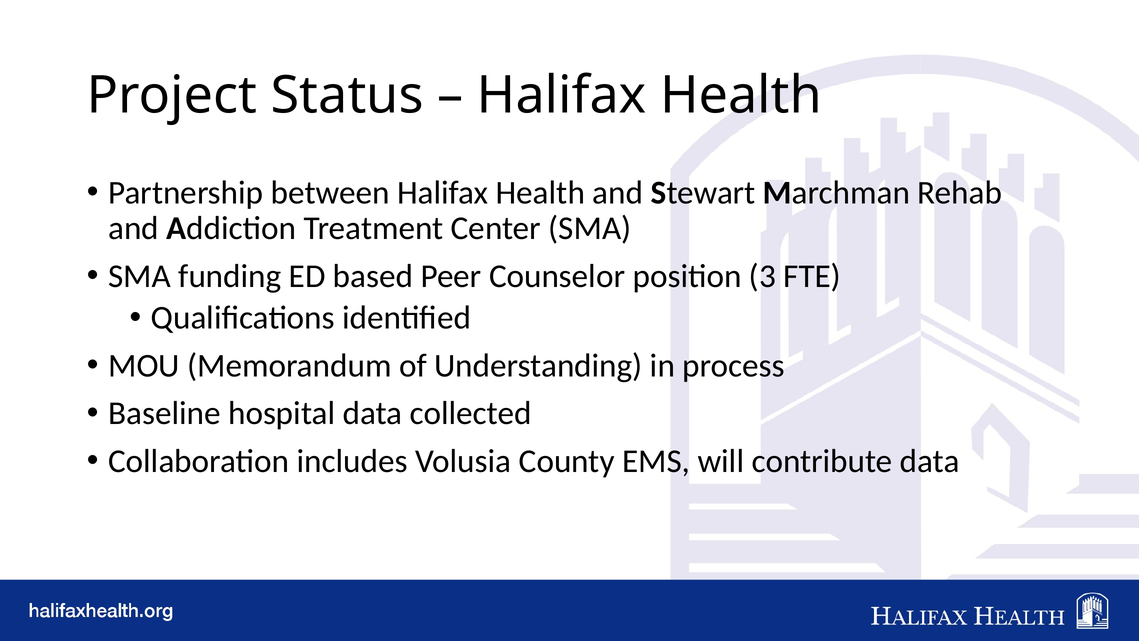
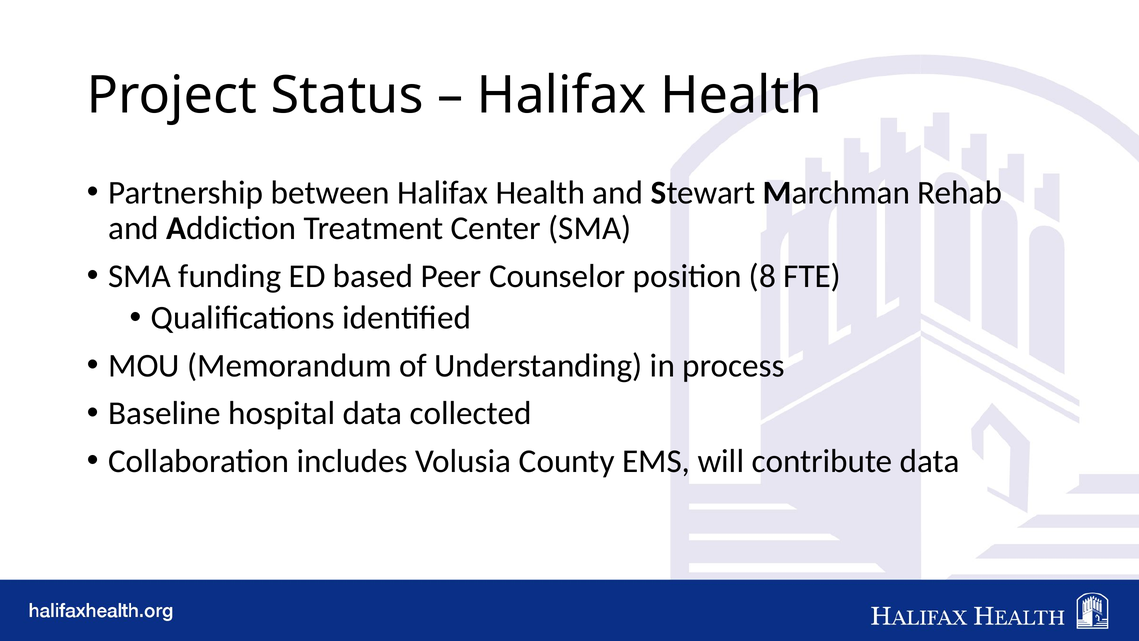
3: 3 -> 8 (762, 276)
